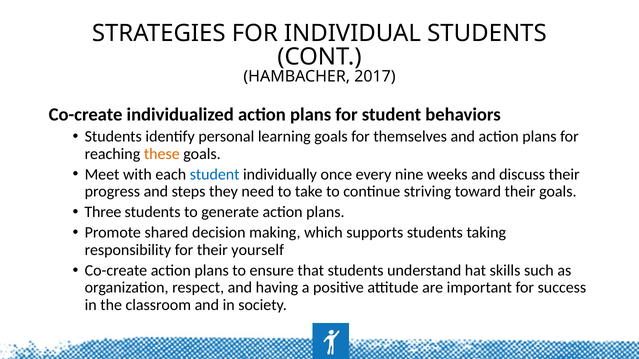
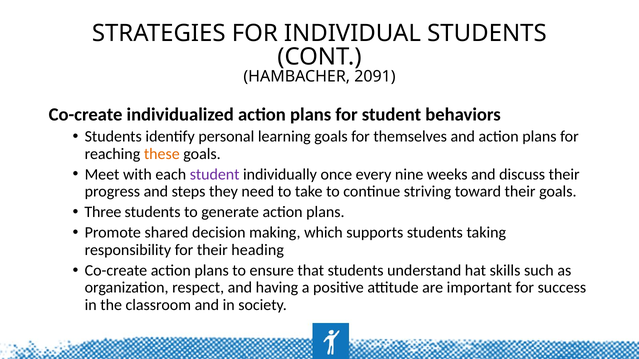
2017: 2017 -> 2091 (375, 77)
student colour: blue -> purple (215, 175)
yourself: yourself -> heading (258, 250)
